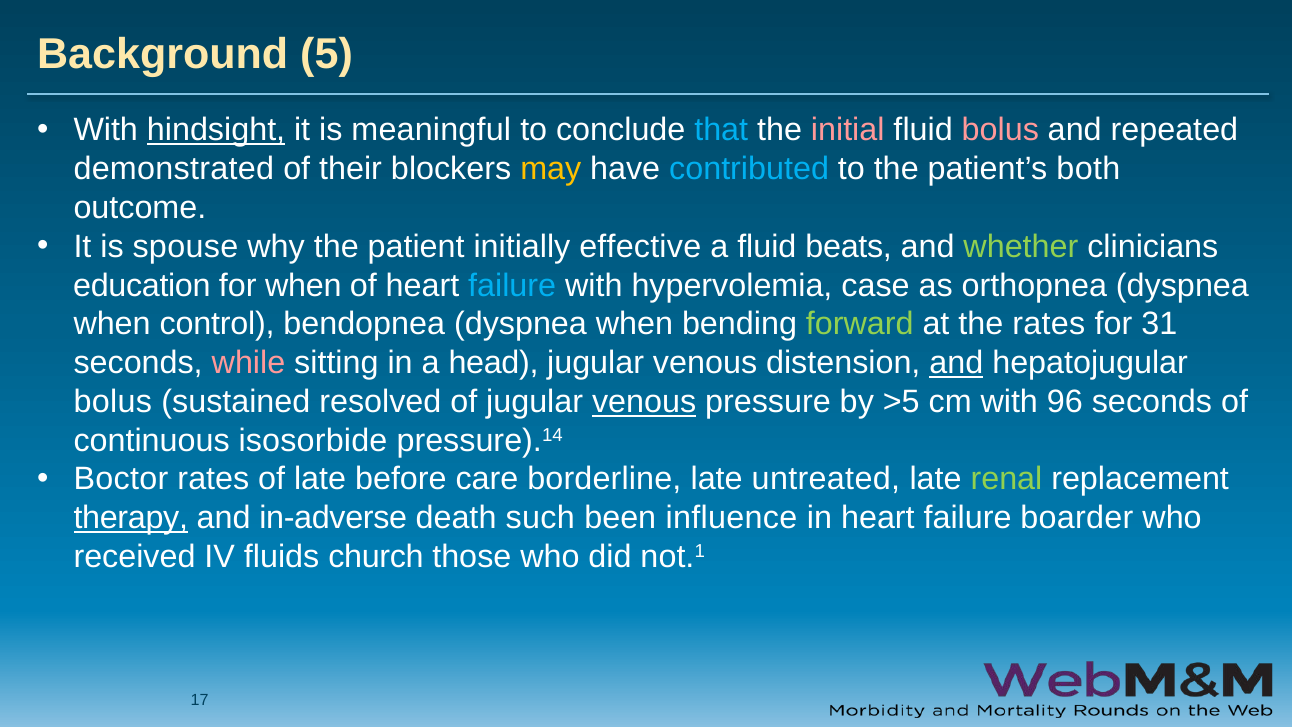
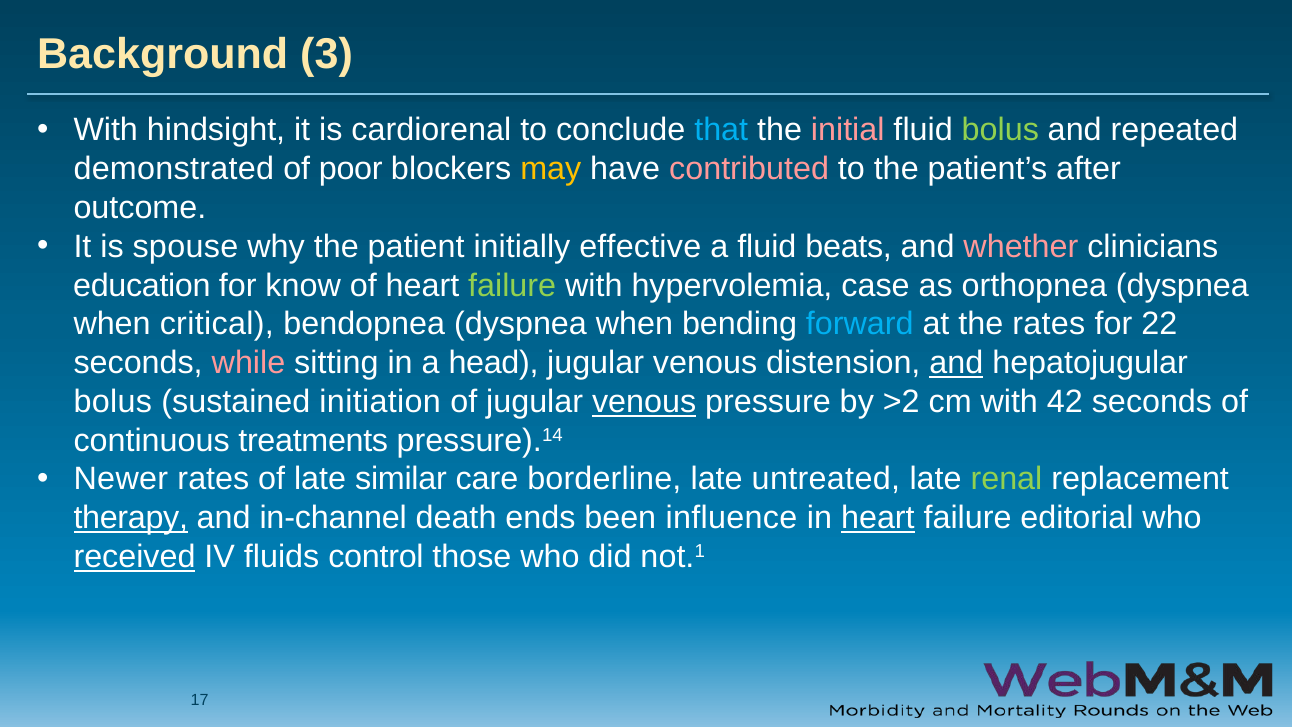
5: 5 -> 3 (327, 54)
hindsight underline: present -> none (216, 130)
meaningful: meaningful -> cardiorenal (431, 130)
bolus colour: pink -> light green (1000, 130)
their: their -> poor (351, 169)
contributed colour: light blue -> pink (749, 169)
both: both -> after (1089, 169)
whether colour: light green -> pink (1021, 247)
for when: when -> know (303, 285)
failure colour: light blue -> light green (512, 285)
control: control -> critical (217, 324)
forward colour: light green -> light blue (860, 324)
31: 31 -> 22 (1159, 324)
resolved: resolved -> initiation (380, 402)
>5: >5 -> >2 (901, 402)
96: 96 -> 42 (1065, 402)
isosorbide: isosorbide -> treatments (313, 440)
Boctor: Boctor -> Newer (121, 479)
before: before -> similar (401, 479)
in-adverse: in-adverse -> in-channel (333, 518)
such: such -> ends (540, 518)
heart underline: none -> present (878, 518)
boarder: boarder -> editorial (1077, 518)
received underline: none -> present (135, 557)
church: church -> control (376, 557)
